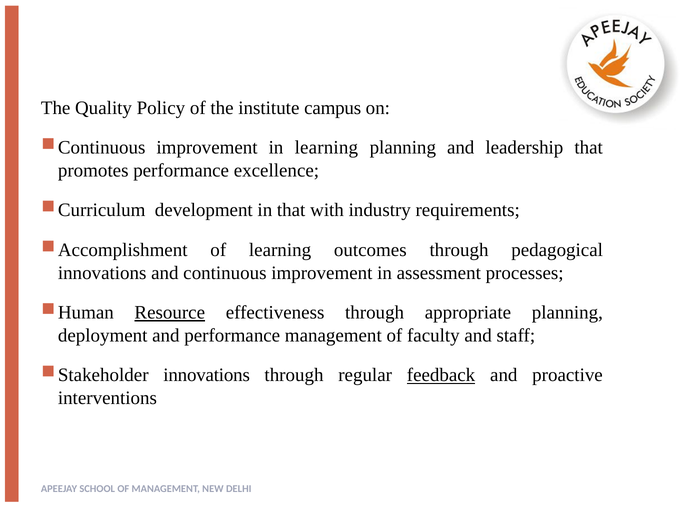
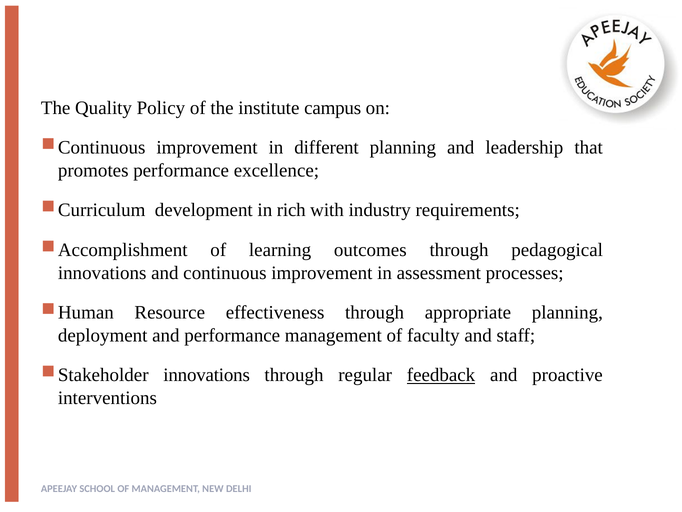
in learning: learning -> different (327, 147)
in that: that -> rich (291, 210)
Resource underline: present -> none (170, 312)
